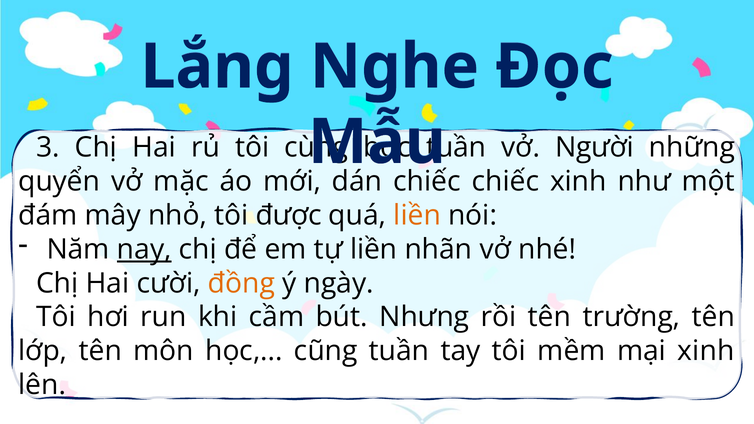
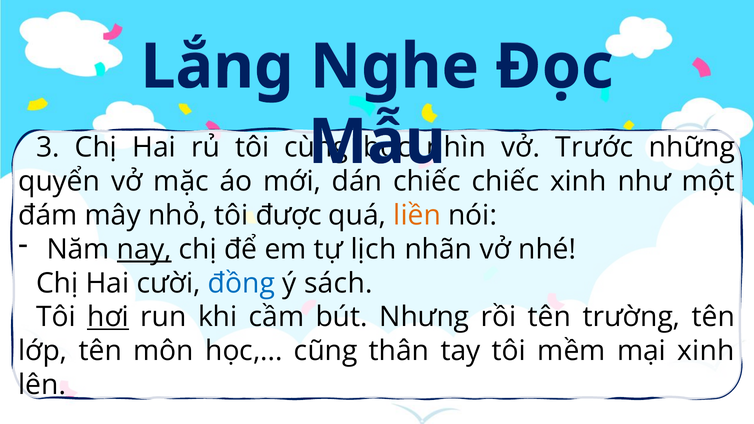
tuần: tuần -> nhìn (456, 148)
Người: Người -> Trước (594, 148)
tự liền: liền -> lịch (374, 249)
đồng colour: orange -> blue (241, 283)
ngày: ngày -> sách (338, 283)
hơi underline: none -> present (108, 317)
cũng tuần: tuần -> thân (399, 351)
